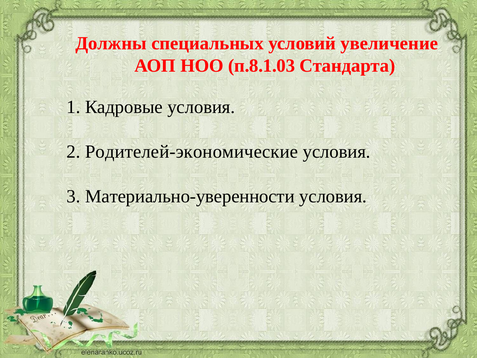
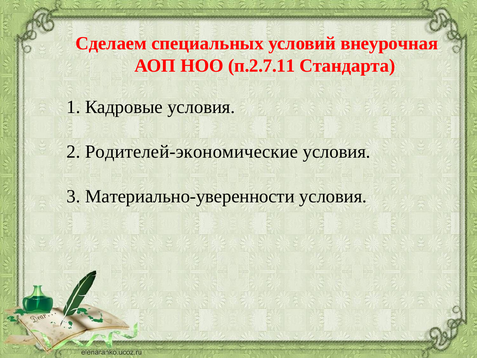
Должны: Должны -> Сделаем (111, 43)
увеличение: увеличение -> внеурочная (389, 43)
п.8.1.03: п.8.1.03 -> п.2.7.11 (262, 66)
